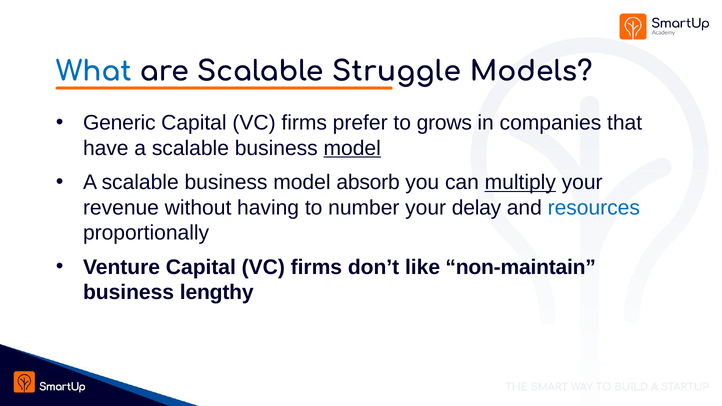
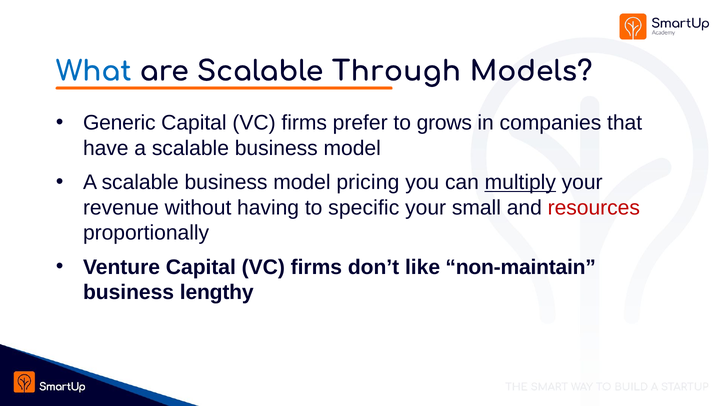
Struggle: Struggle -> Through (396, 71)
model underline: present -> none (352, 148)
absorb: absorb -> pricing (368, 182)
number: number -> specific (364, 208)
delay: delay -> small (476, 208)
resources colour: blue -> red (594, 208)
